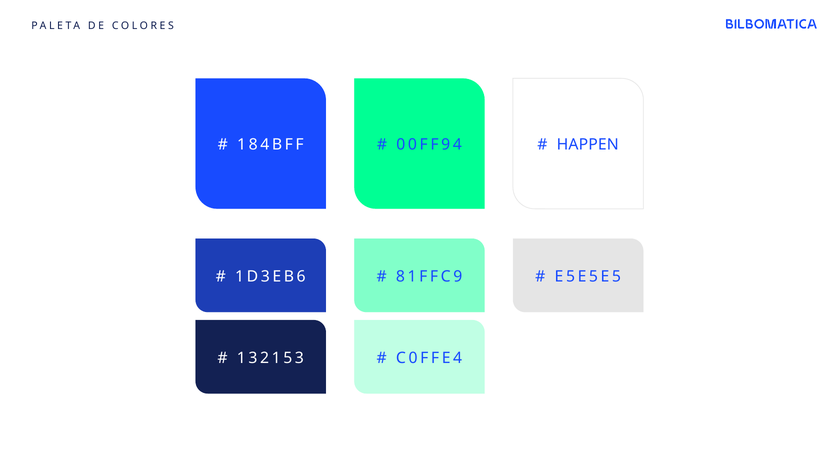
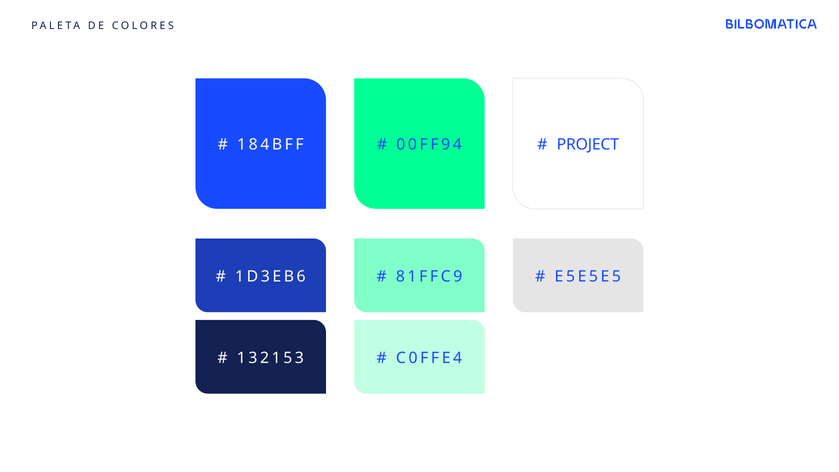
HAPPEN: HAPPEN -> PROJECT (588, 145)
